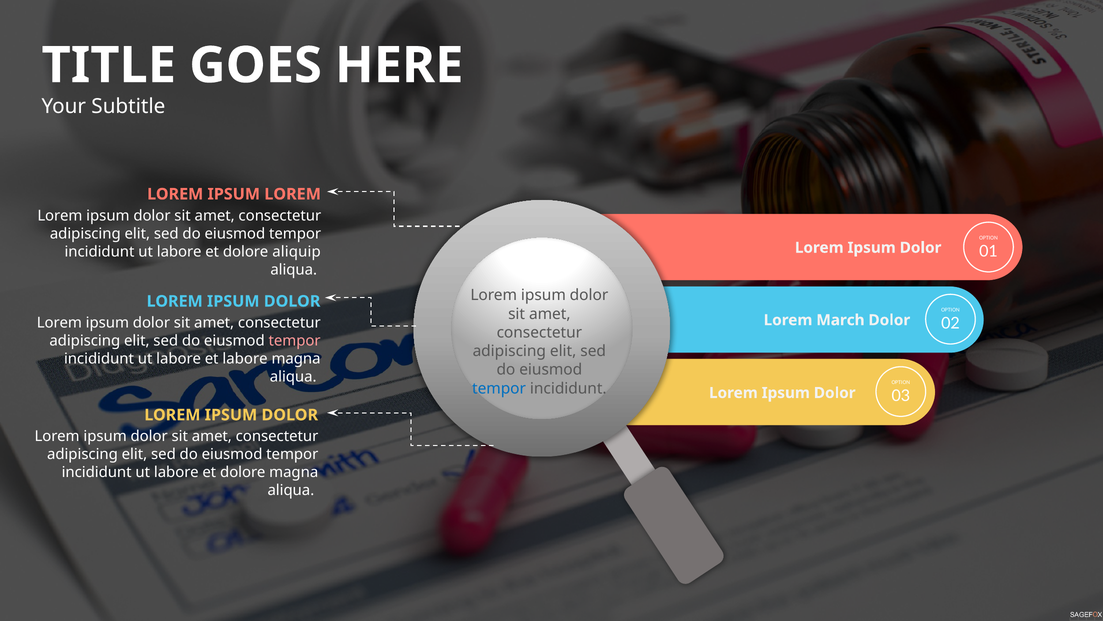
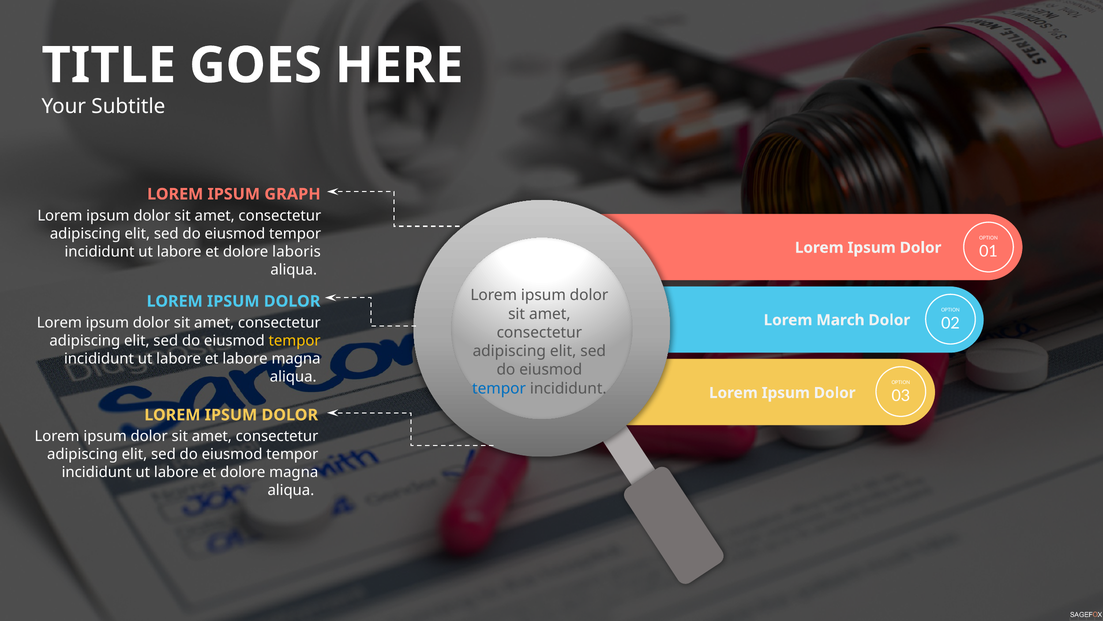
IPSUM LOREM: LOREM -> GRAPH (293, 194)
aliquip: aliquip -> laboris (297, 251)
tempor colour: pink -> yellow (295, 341)
